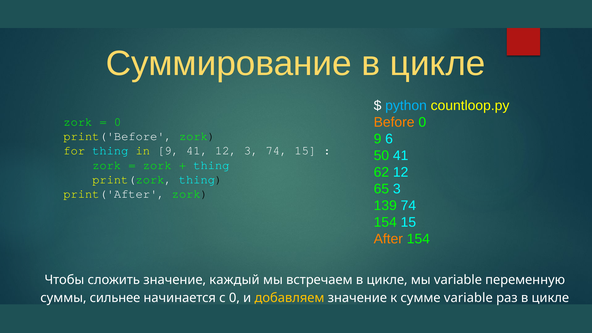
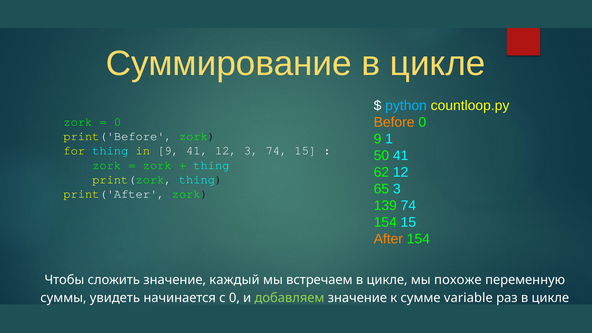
6: 6 -> 1 (389, 139)
мы variable: variable -> похоже (458, 280)
сильнее: сильнее -> увидеть (115, 298)
добавляем colour: yellow -> light green (289, 298)
